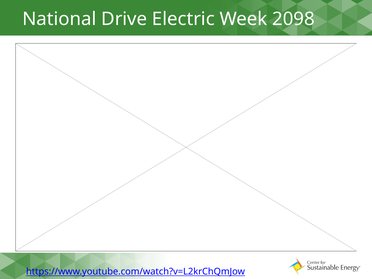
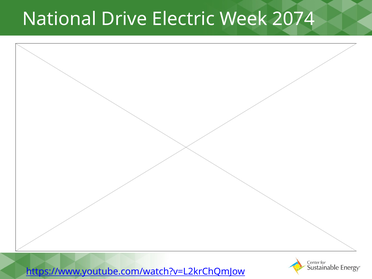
2098: 2098 -> 2074 (293, 19)
